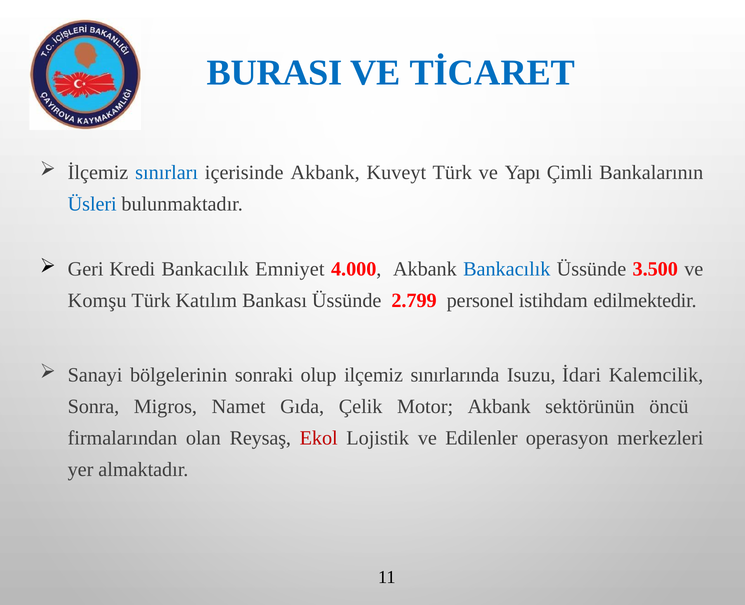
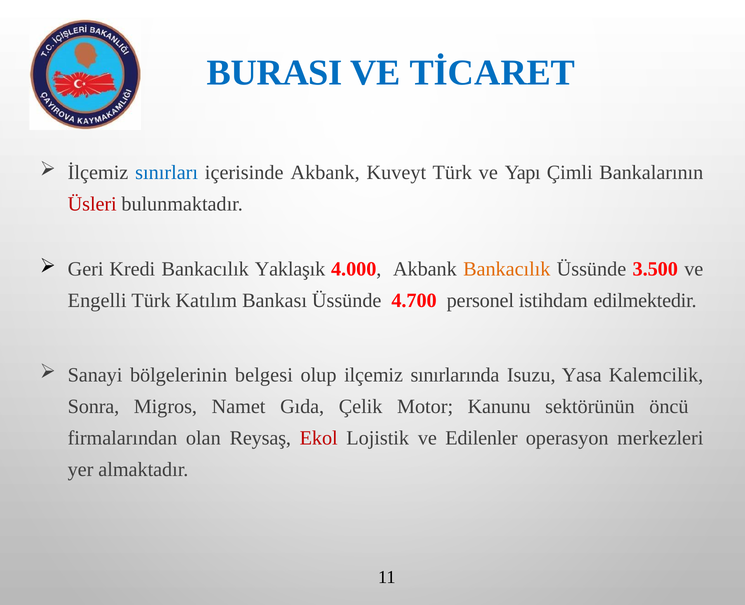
Üsleri colour: blue -> red (92, 204)
Emniyet: Emniyet -> Yaklaşık (290, 269)
Bankacılık colour: blue -> orange (507, 269)
Komşu: Komşu -> Engelli (97, 301)
2.799: 2.799 -> 4.700 (414, 301)
sonraki: sonraki -> belgesi (264, 375)
İdari: İdari -> Yasa (582, 375)
Motor Akbank: Akbank -> Kanunu (499, 407)
